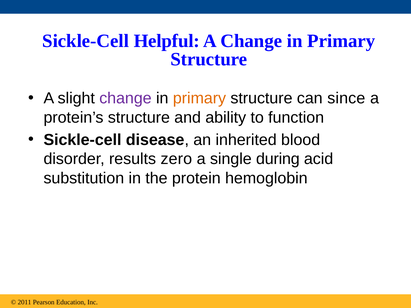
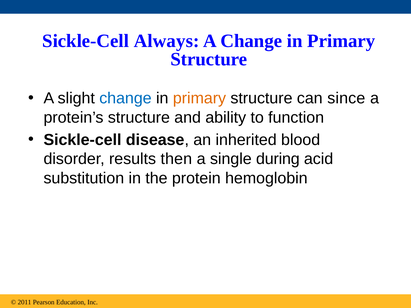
Helpful: Helpful -> Always (167, 41)
change colour: purple -> blue (125, 98)
zero: zero -> then (176, 159)
